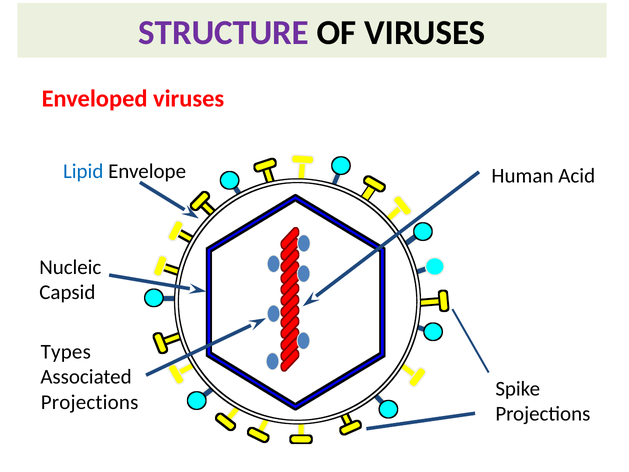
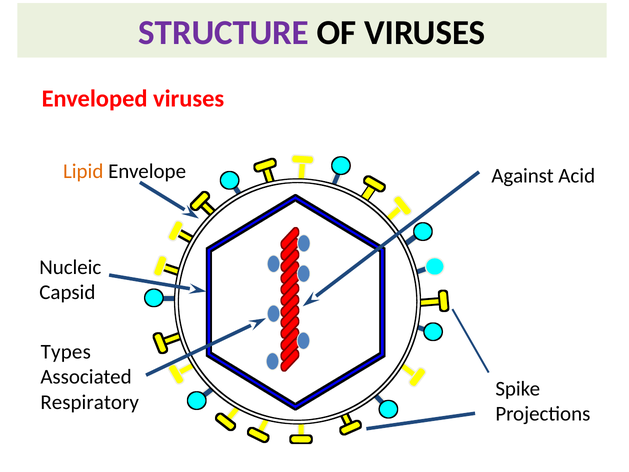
Lipid colour: blue -> orange (83, 171)
Human: Human -> Against (523, 176)
Projections: Projections -> Respiratory (90, 402)
